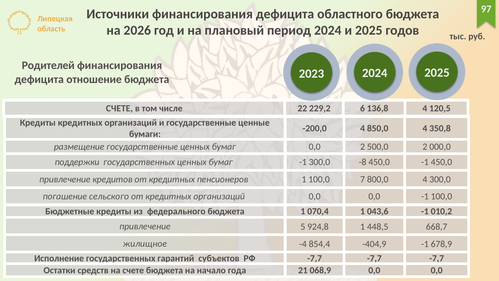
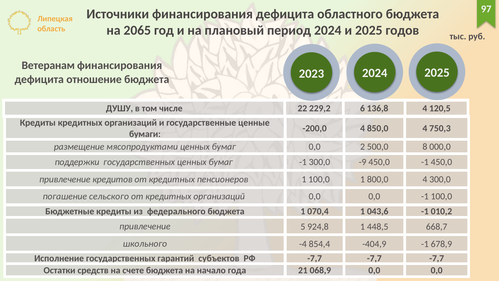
2026: 2026 -> 2065 (137, 30)
Родителей: Родителей -> Ветеранам (48, 65)
СЧЕТЕ: СЧЕТЕ -> ДУШУ (119, 108)
350,8: 350,8 -> 750,3 (440, 128)
размещение государственные: государственные -> мясопродуктами (142, 147)
500,0 2: 2 -> 8 (425, 147)
-8: -8 -> -9 (363, 162)
100,0 7: 7 -> 1 (363, 179)
жилищное: жилищное -> школьного (145, 243)
